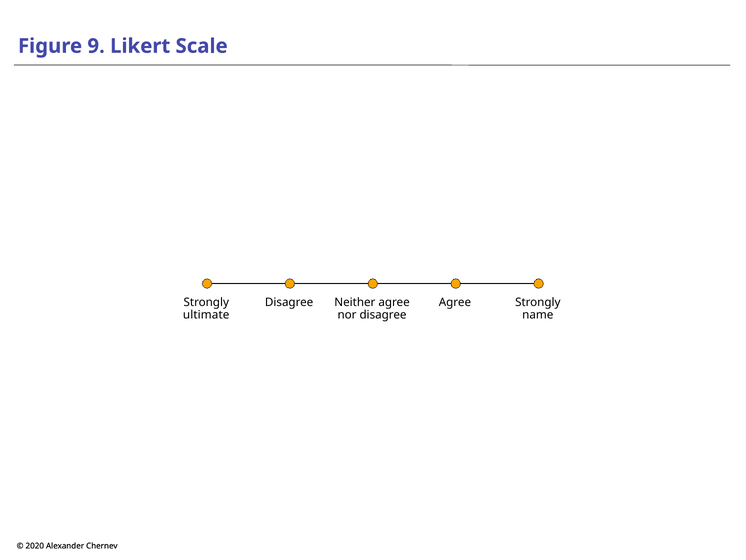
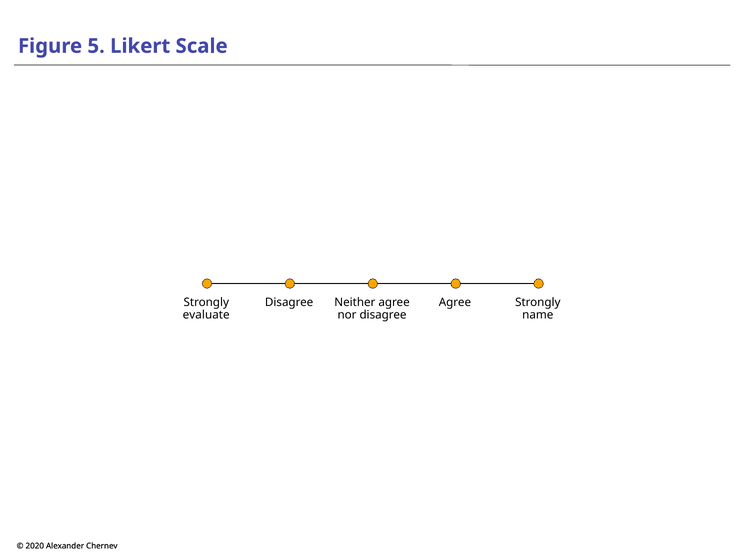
9: 9 -> 5 (96, 46)
ultimate: ultimate -> evaluate (206, 314)
